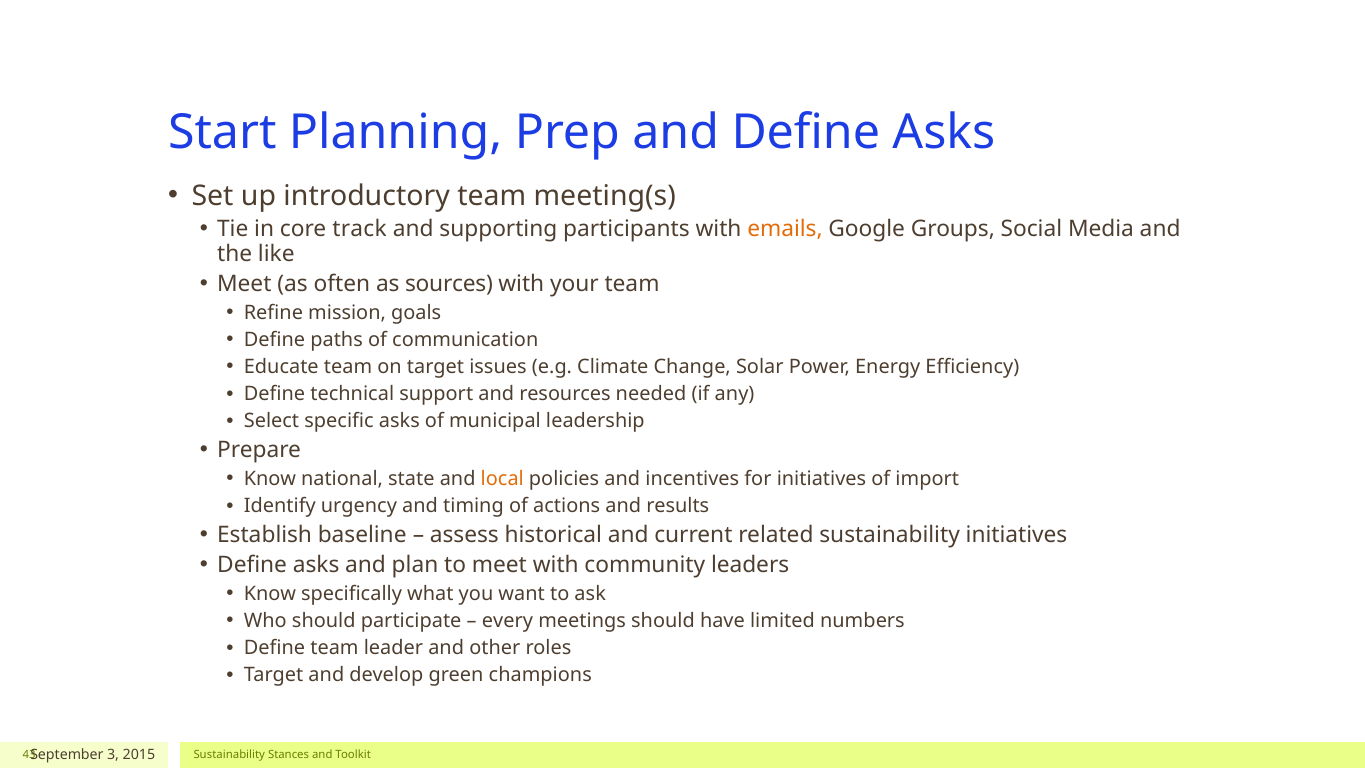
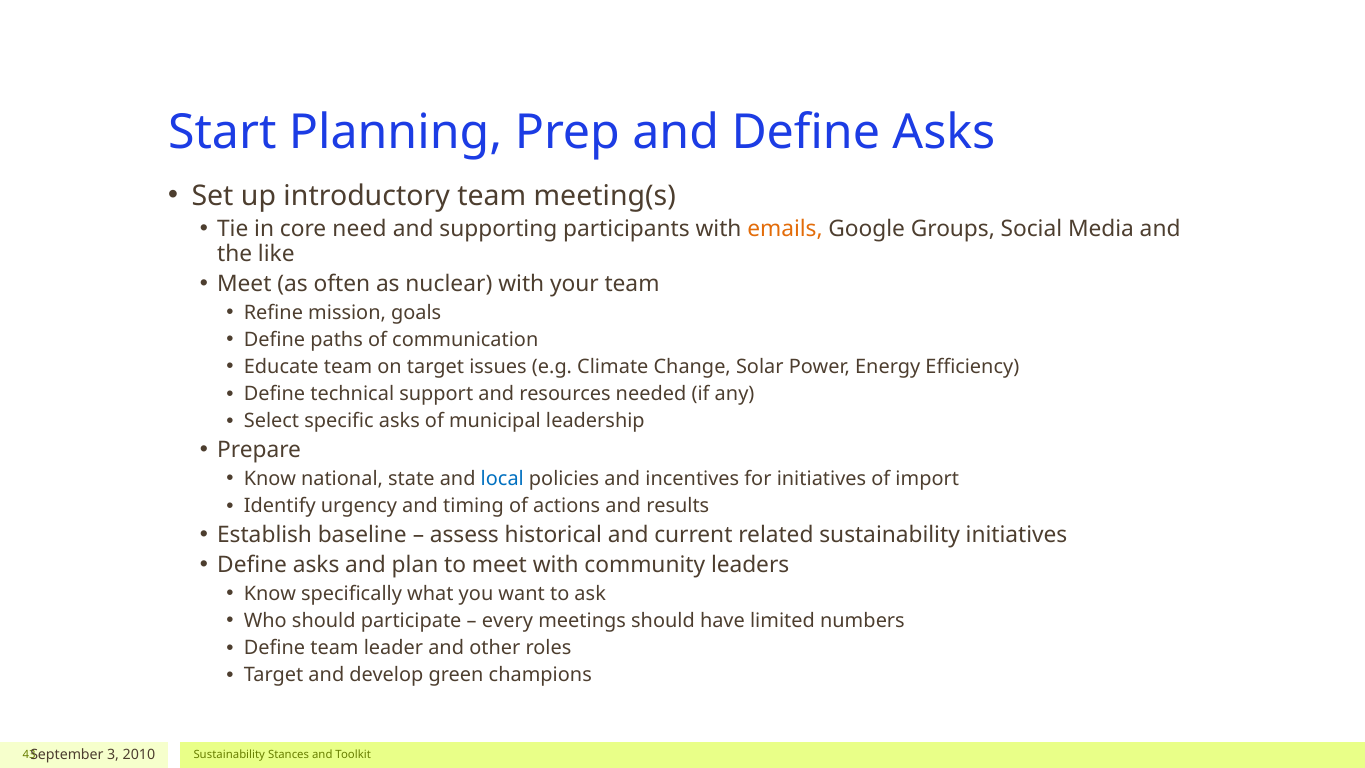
track: track -> need (360, 229)
sources: sources -> nuclear (449, 284)
local colour: orange -> blue (502, 479)
2015: 2015 -> 2010 (139, 755)
